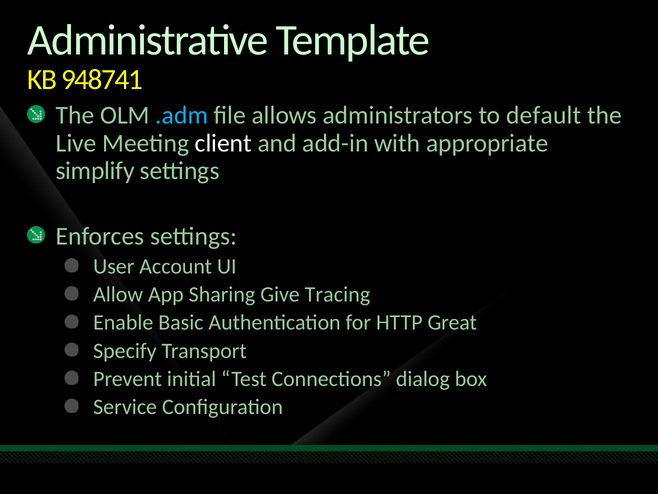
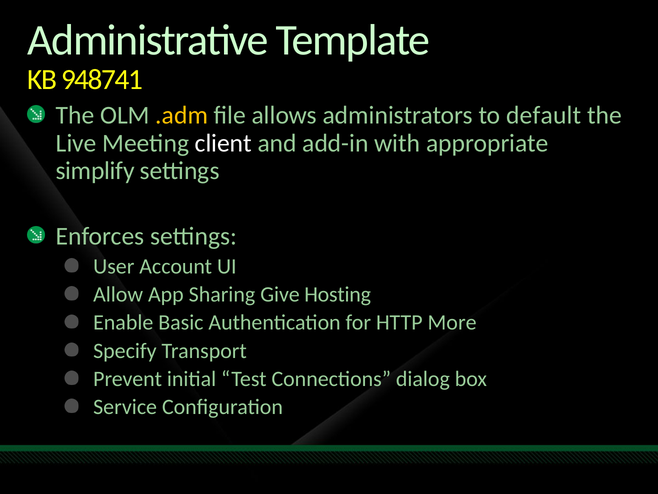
.adm colour: light blue -> yellow (182, 115)
Tracing: Tracing -> Hosting (338, 294)
Great: Great -> More (452, 322)
